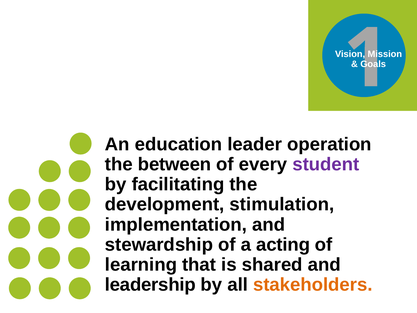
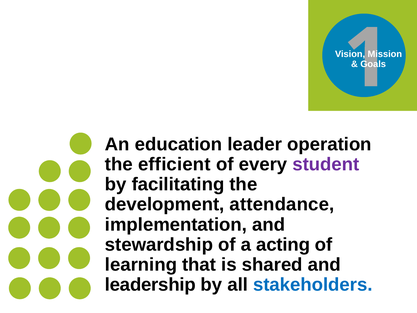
between: between -> efficient (174, 164)
ready’s: ready’s -> social’s (129, 172)
stimulation: stimulation -> attendance (282, 204)
stakeholders colour: orange -> blue (313, 284)
